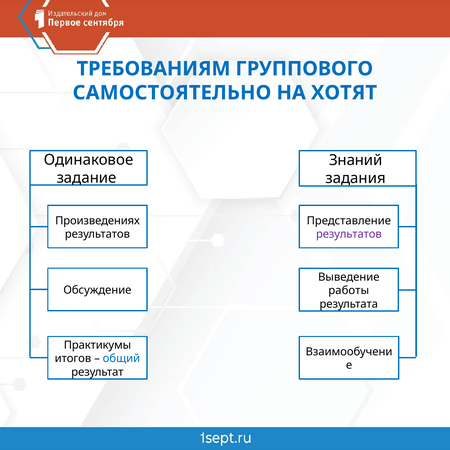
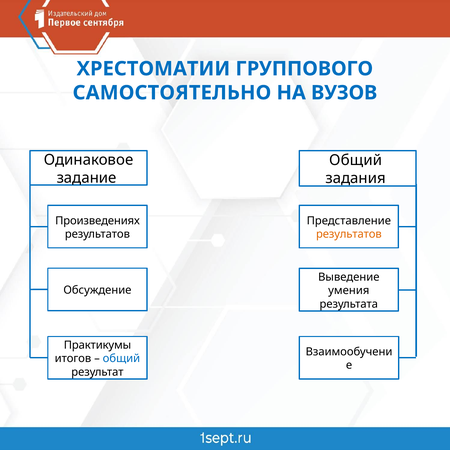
ТРЕБОВАНИЯМ: ТРЕБОВАНИЯМ -> ХРЕСТОМАТИИ (153, 69)
ХОТЯТ: ХОТЯТ -> ВУЗОВ (344, 93)
Знаний: Знаний -> Общий (356, 160)
результатов colour: purple -> orange (349, 234)
работы: работы -> умения (349, 290)
